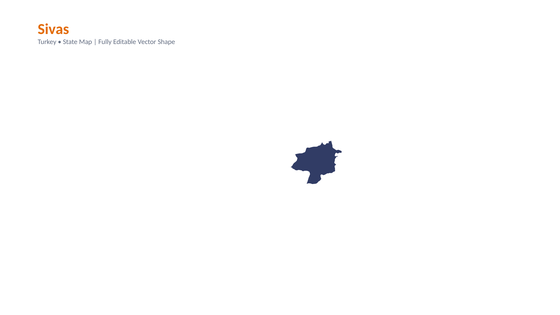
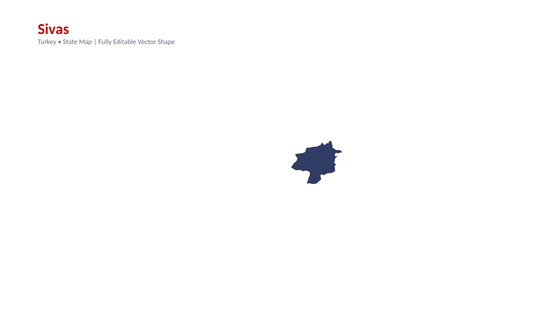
Sivas colour: orange -> red (53, 29)
